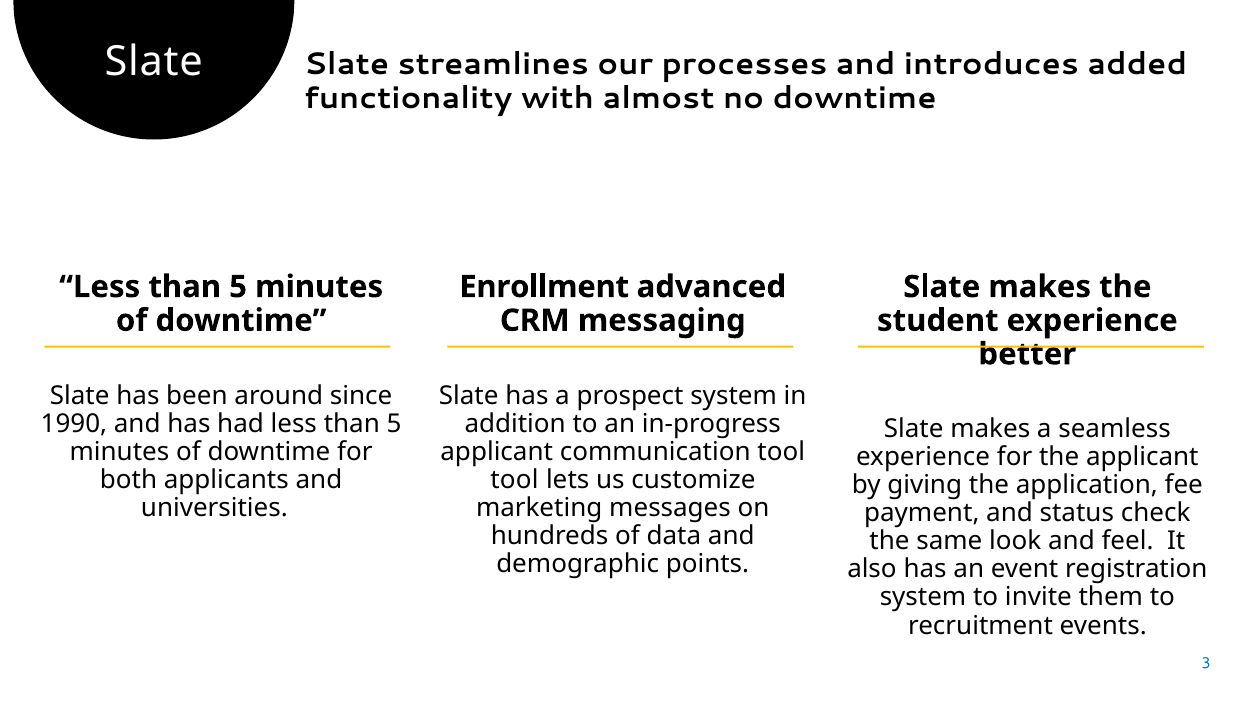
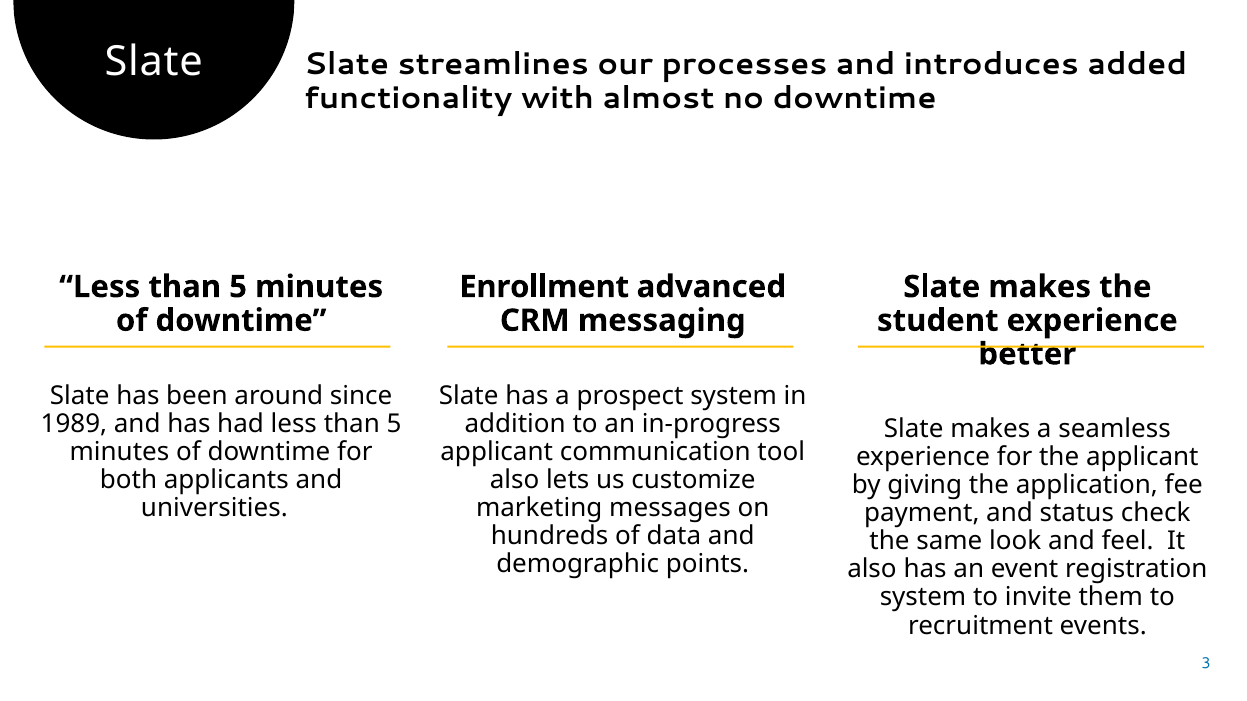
1990: 1990 -> 1989 (74, 424)
tool: tool -> also (515, 480)
